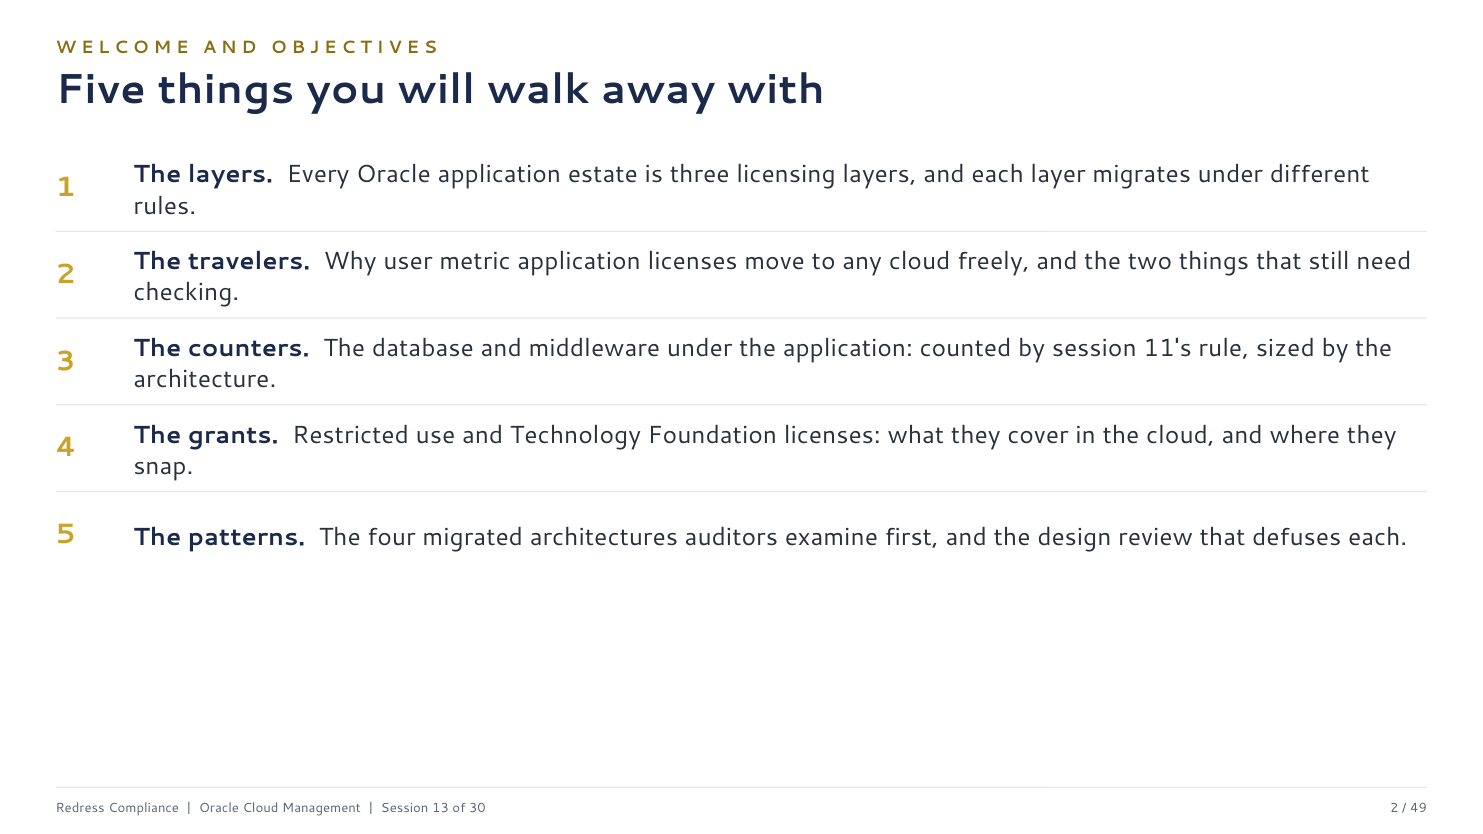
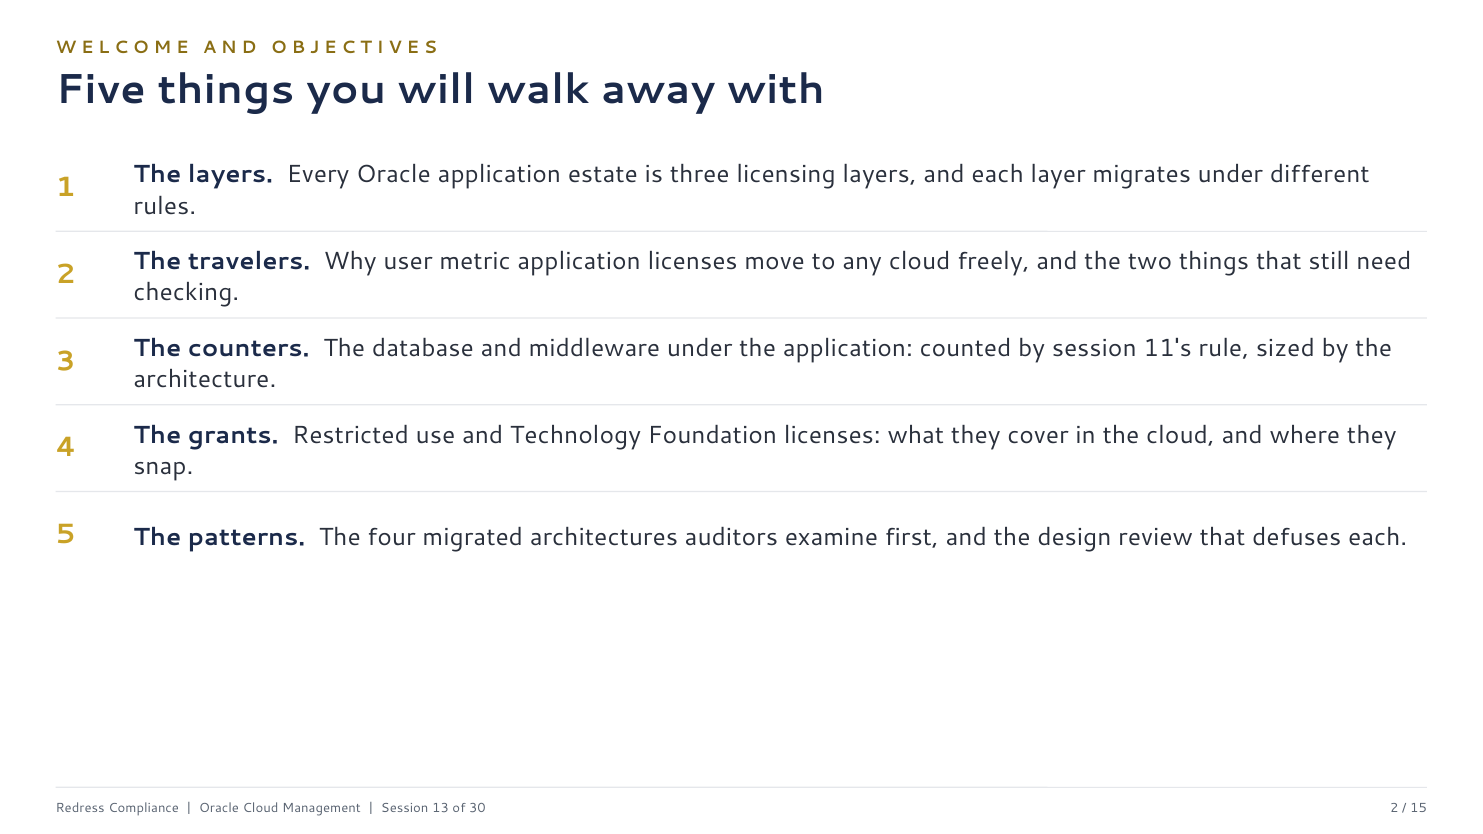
49: 49 -> 15 (1419, 808)
